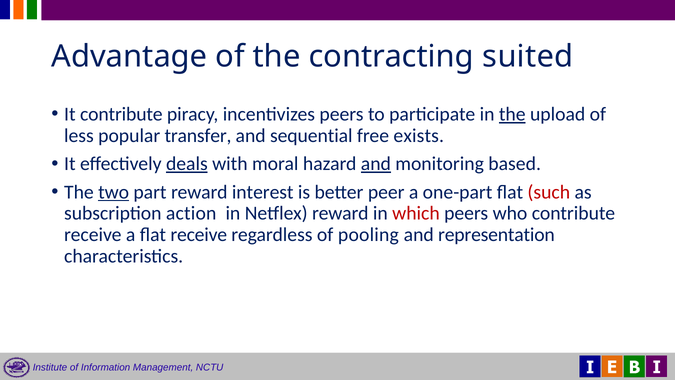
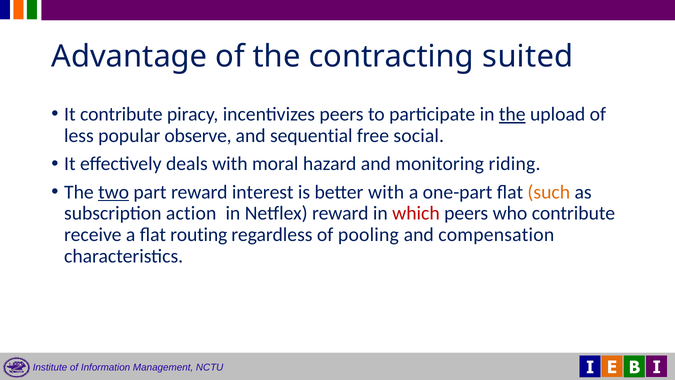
transfer: transfer -> observe (198, 135)
exists: exists -> social (419, 135)
deals underline: present -> none (187, 164)
and underline: present -> none (376, 164)
based: based -> riding (515, 164)
better peer: peer -> with (386, 192)
such colour: red -> orange (549, 192)
flat receive: receive -> routing (199, 235)
representation: representation -> compensation (496, 235)
